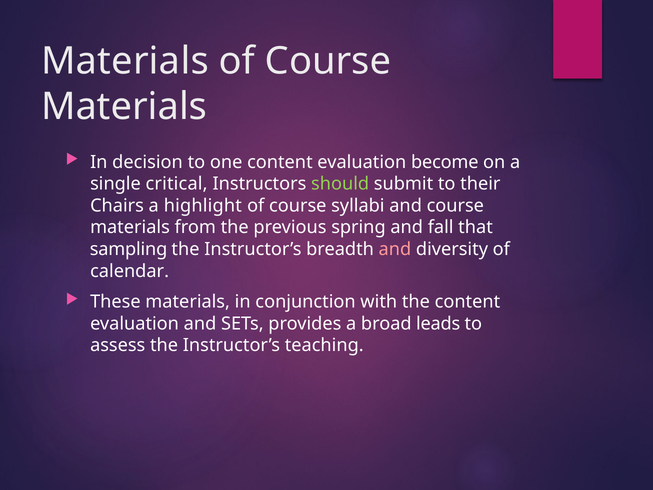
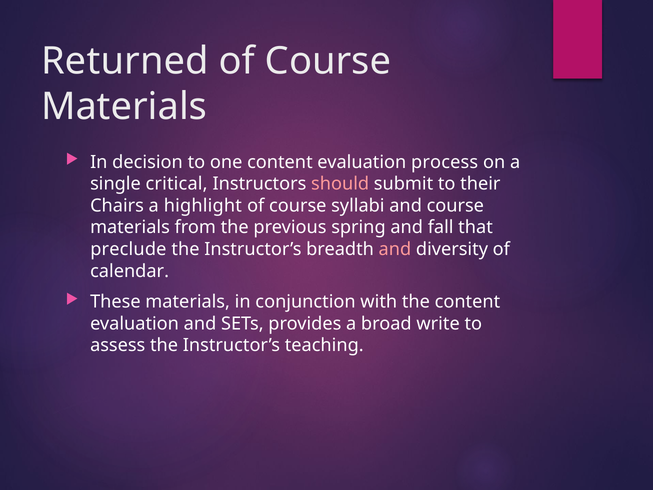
Materials: Materials -> Returned (125, 61)
become: become -> process (445, 162)
should colour: light green -> pink (340, 184)
sampling: sampling -> preclude (128, 249)
leads: leads -> write (438, 324)
